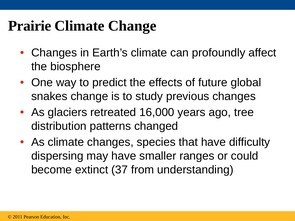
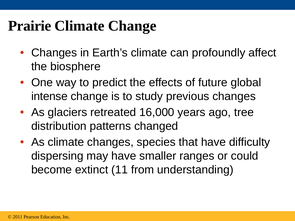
snakes: snakes -> intense (49, 96)
37: 37 -> 11 (120, 170)
